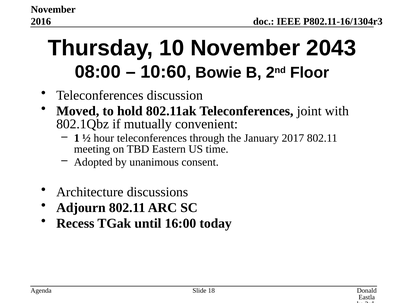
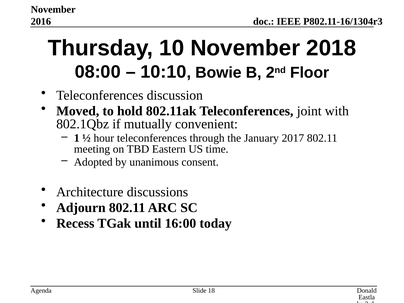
2043: 2043 -> 2018 (331, 48)
10:60: 10:60 -> 10:10 (164, 72)
